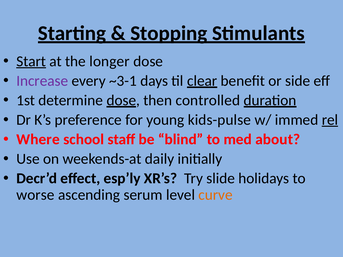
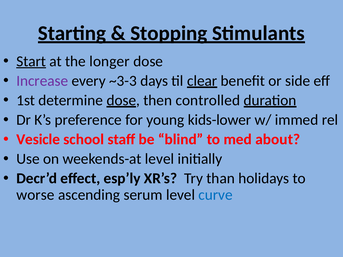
~3-1: ~3-1 -> ~3-3 (123, 81)
kids-pulse: kids-pulse -> kids-lower (220, 120)
rel underline: present -> none (330, 120)
Where: Where -> Vesicle (38, 139)
weekends-at daily: daily -> level (160, 159)
slide: slide -> than (221, 178)
curve colour: orange -> blue (216, 195)
